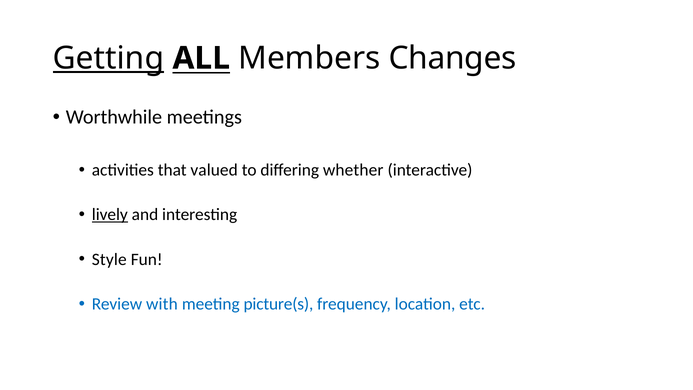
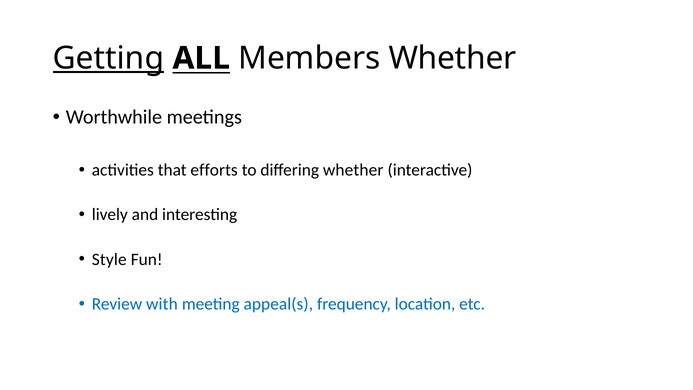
Members Changes: Changes -> Whether (453, 58)
valued: valued -> efforts (214, 170)
lively underline: present -> none (110, 215)
picture(s: picture(s -> appeal(s (278, 304)
